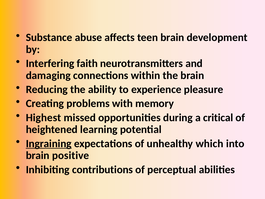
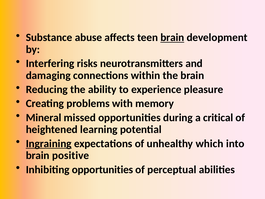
brain underline: none -> present (172, 37)
faith: faith -> risks (87, 63)
Highest: Highest -> Mineral (44, 117)
Inhibiting contributions: contributions -> opportunities (103, 169)
